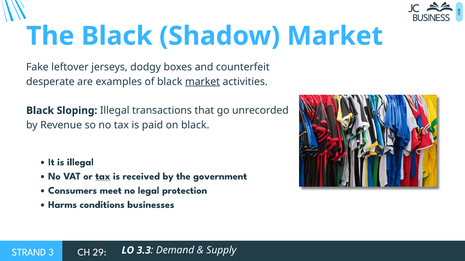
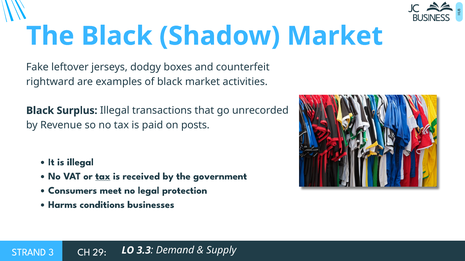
desperate: desperate -> rightward (50, 82)
market underline: present -> none (203, 82)
Sloping: Sloping -> Surplus (77, 111)
on black: black -> posts (195, 125)
